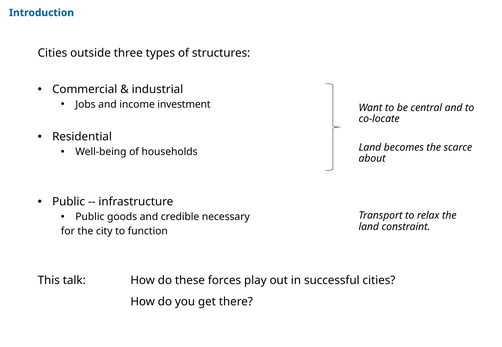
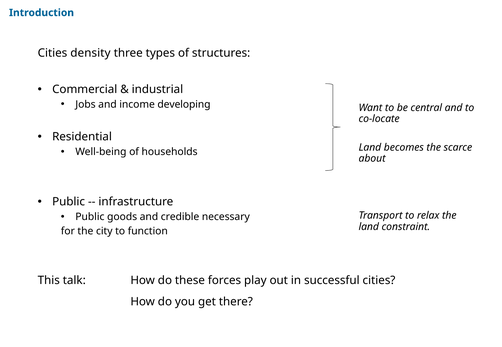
outside: outside -> density (90, 53)
investment: investment -> developing (184, 105)
